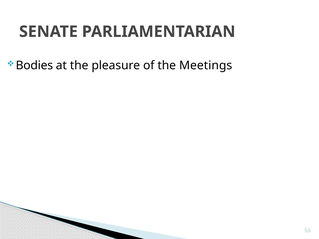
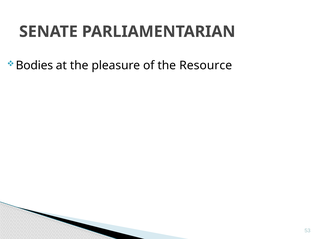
Meetings: Meetings -> Resource (206, 65)
